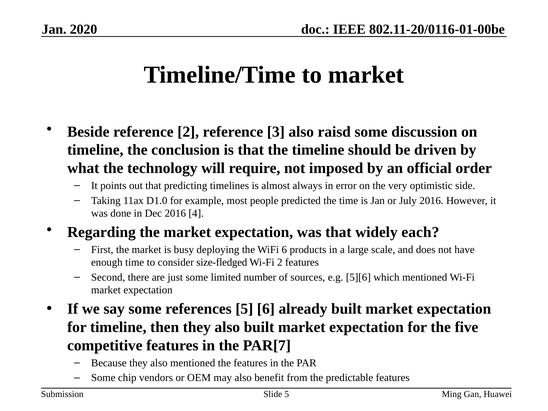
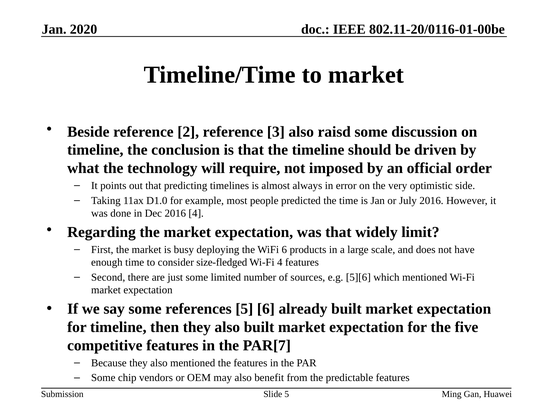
each: each -> limit (420, 232)
Wi-Fi 2: 2 -> 4 (280, 262)
